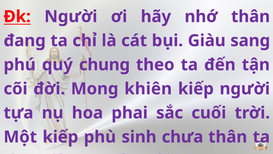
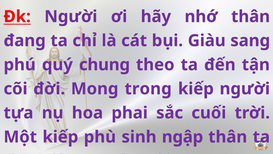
khiên: khiên -> trong (148, 89)
chưa: chưa -> ngập (183, 137)
